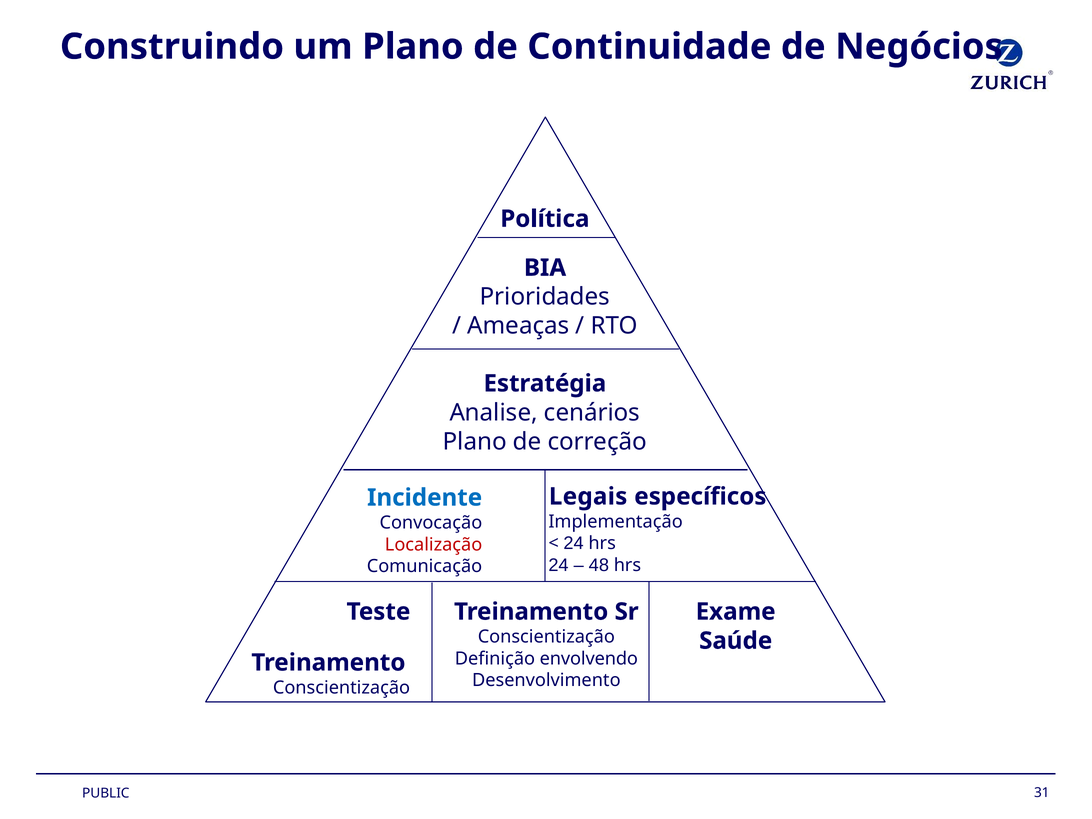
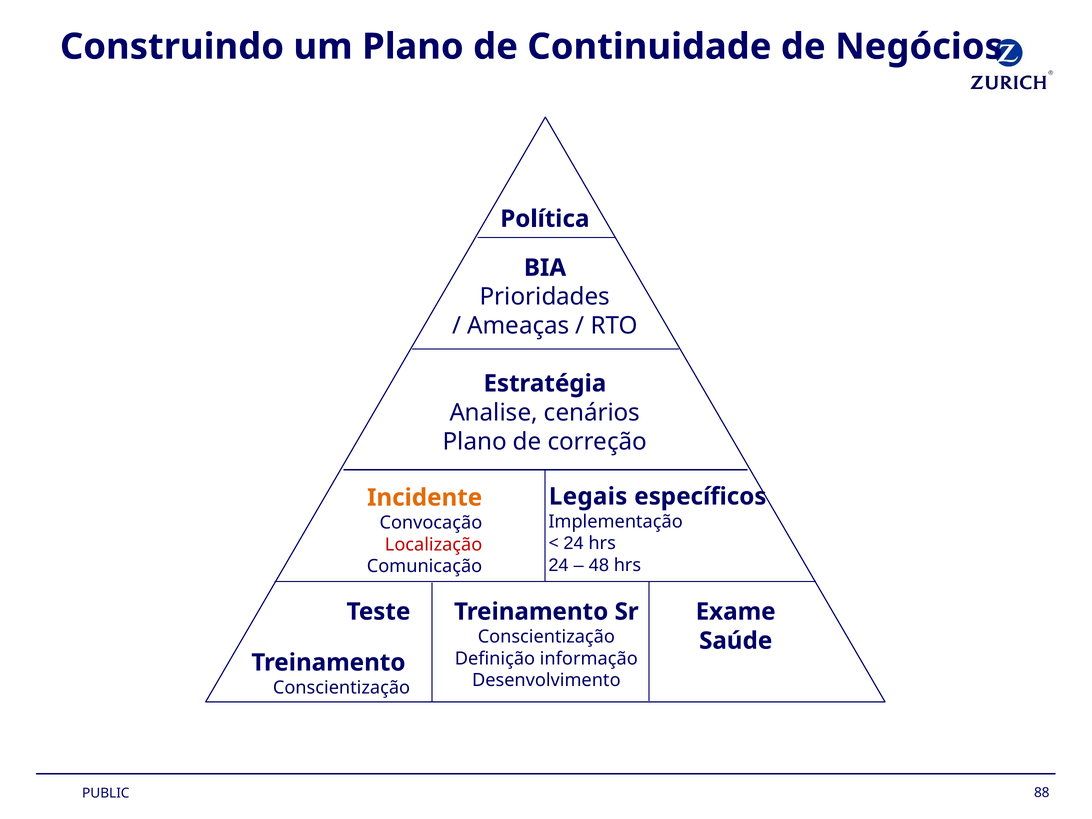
Incidente colour: blue -> orange (425, 498)
envolvendo: envolvendo -> informação (589, 659)
31: 31 -> 88 (1042, 793)
